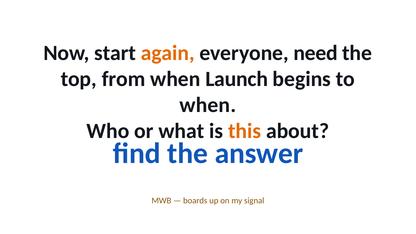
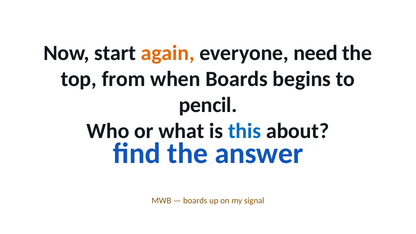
when Launch: Launch -> Boards (237, 79)
when: when -> pencil (208, 105)
this colour: orange -> blue (245, 131)
